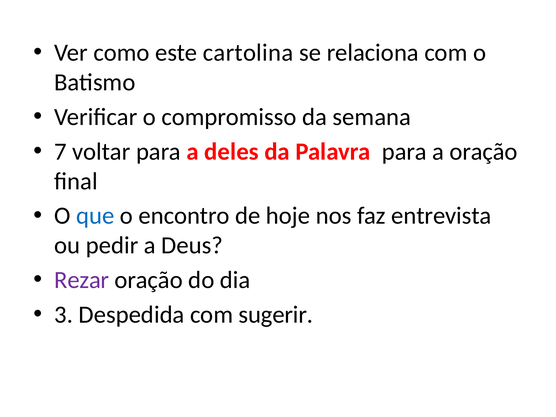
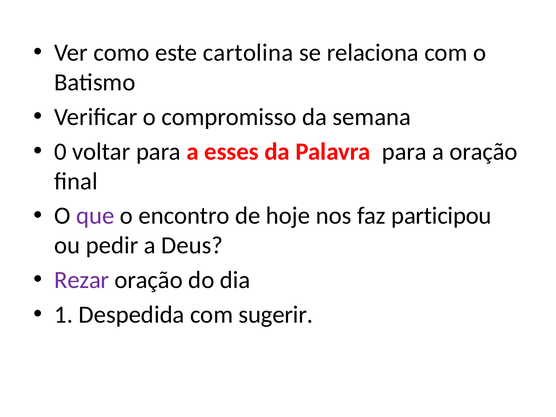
7: 7 -> 0 (60, 152)
deles: deles -> esses (232, 152)
que colour: blue -> purple (95, 216)
entrevista: entrevista -> participou (441, 216)
3: 3 -> 1 (64, 315)
